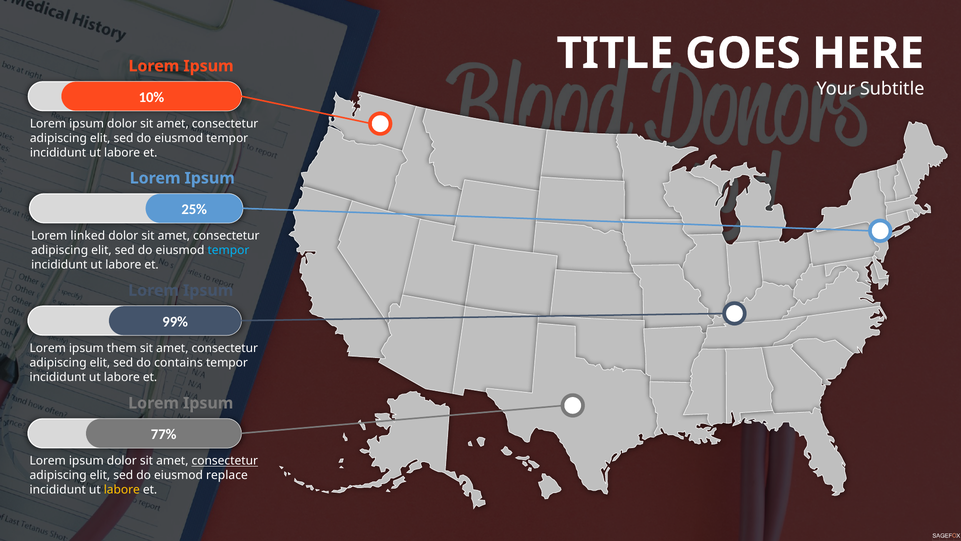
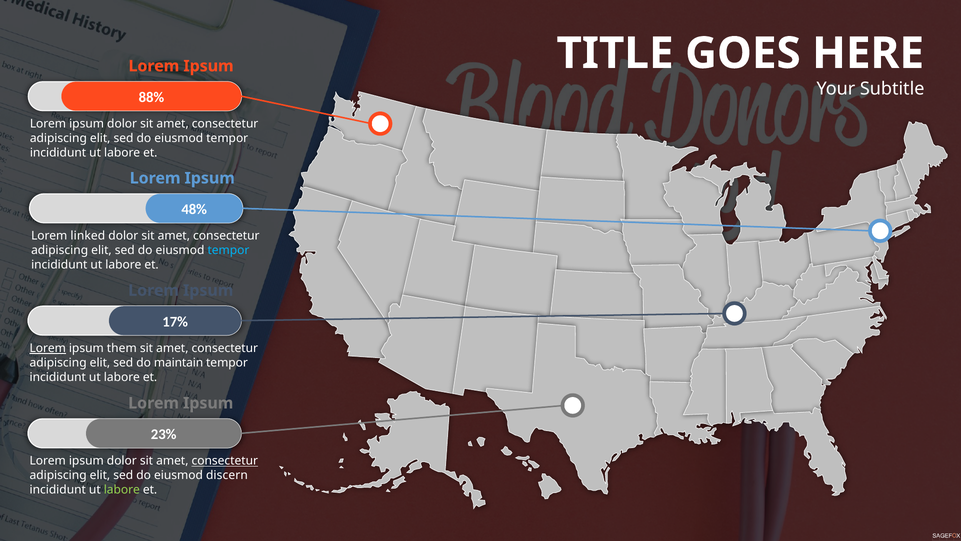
10%: 10% -> 88% (151, 97)
25%: 25% -> 48% (194, 209)
99%: 99% -> 17% (175, 321)
Lorem underline: none -> present (48, 348)
contains: contains -> maintain (179, 362)
77%: 77% -> 23% (164, 434)
replace: replace -> discern (227, 475)
labore colour: yellow -> light green (122, 489)
